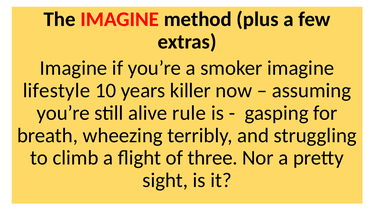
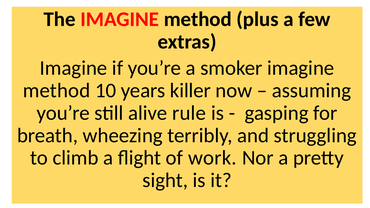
lifestyle: lifestyle -> method (56, 91)
three: three -> work (212, 158)
